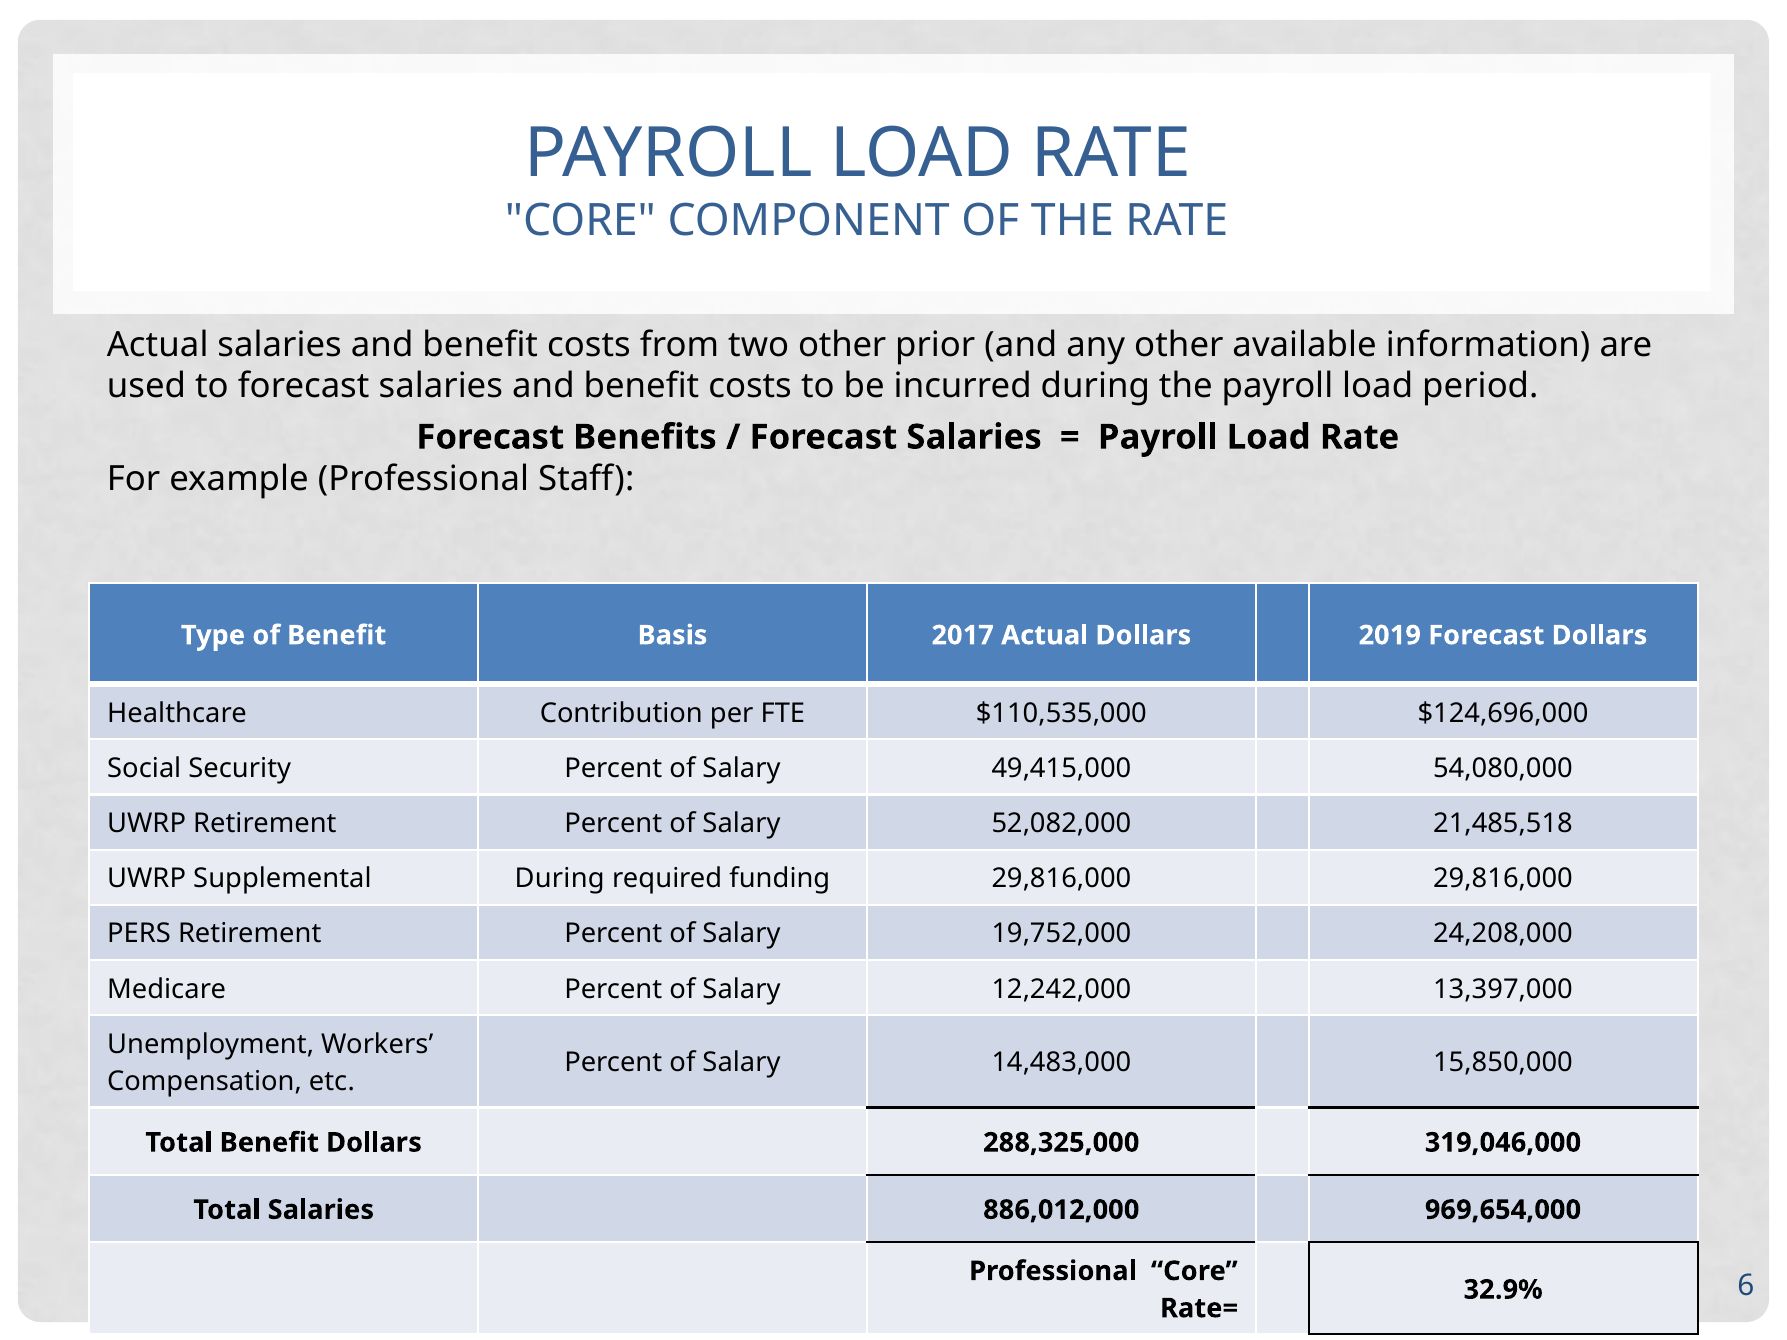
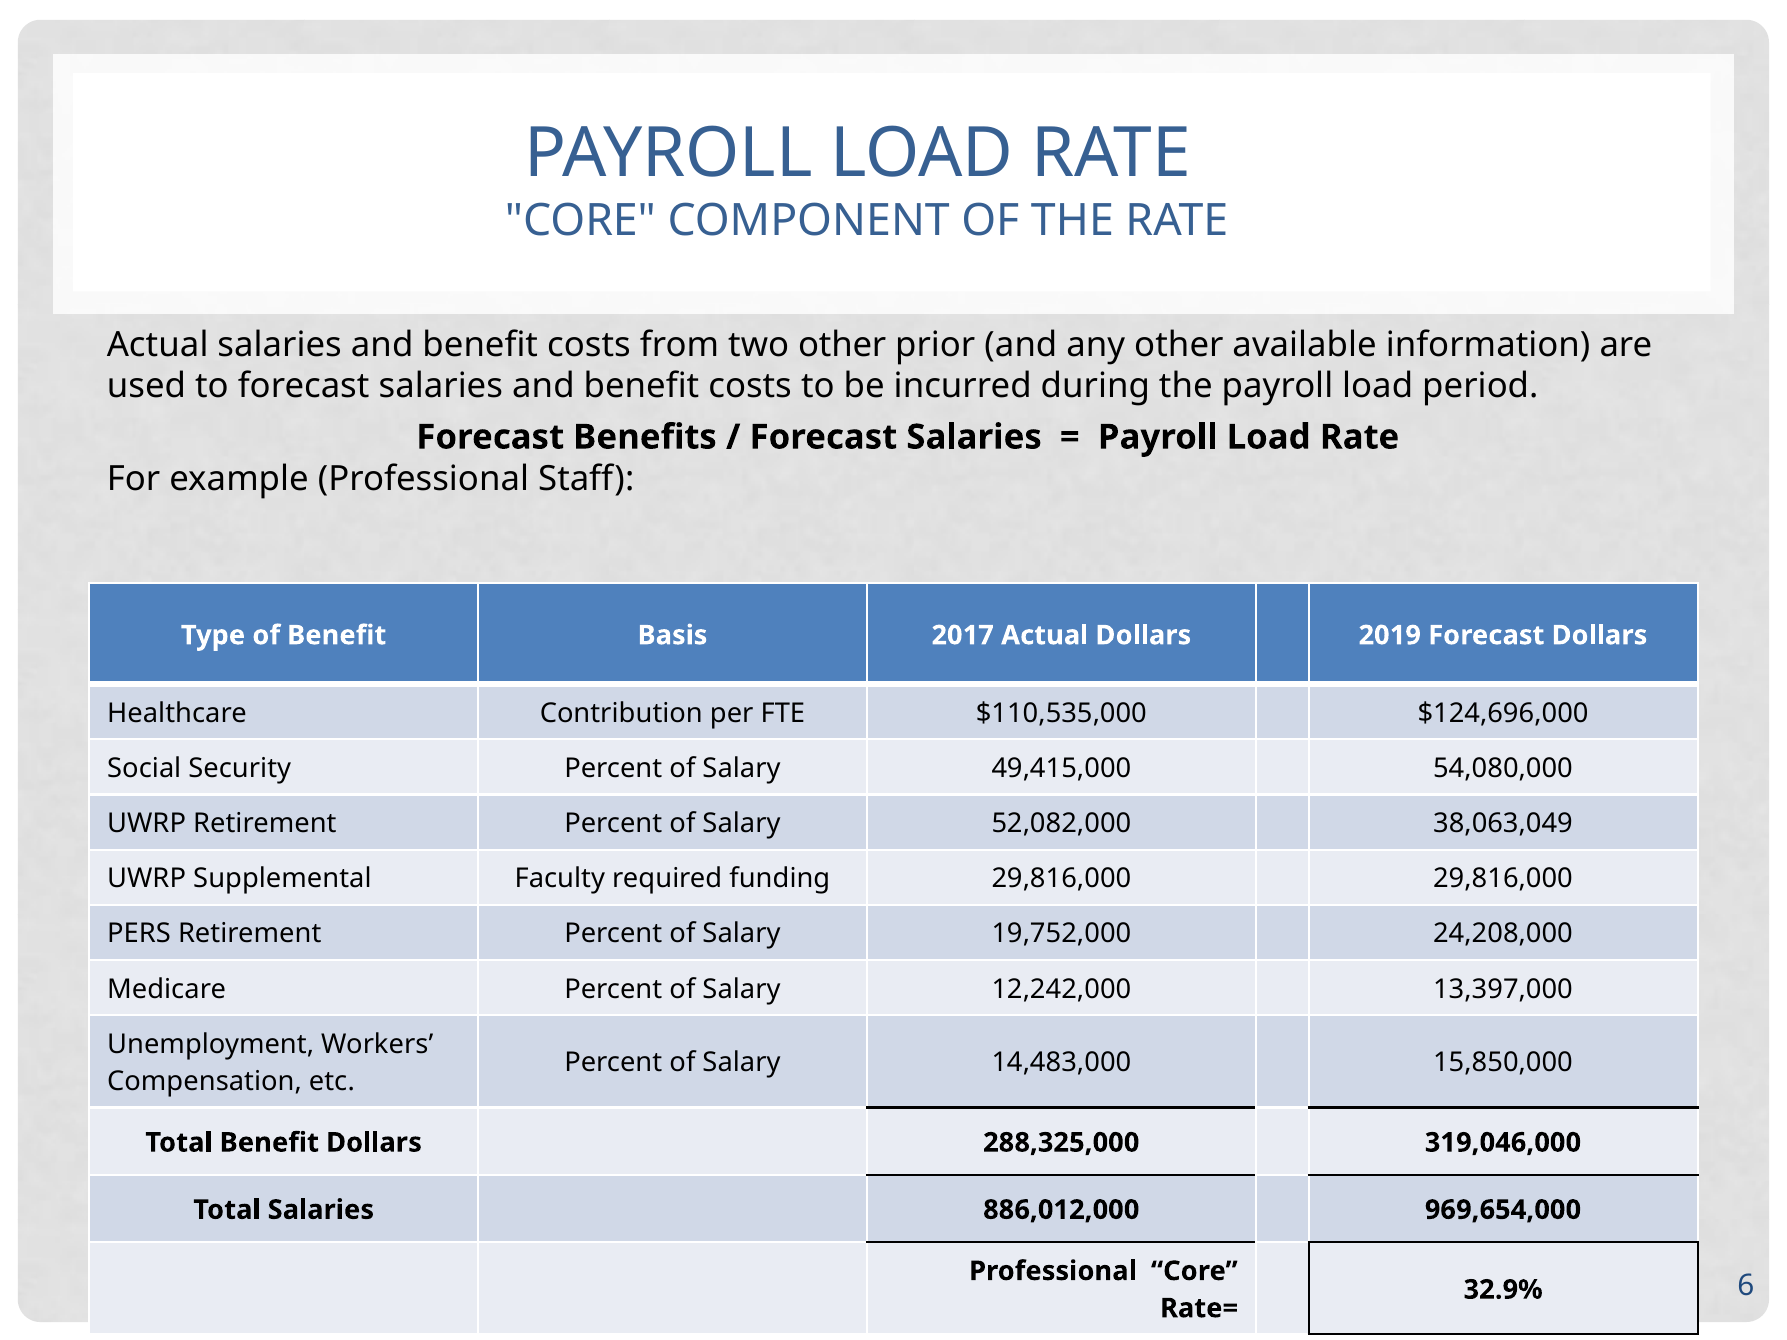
21,485,518: 21,485,518 -> 38,063,049 (1503, 824)
Supplemental During: During -> Faculty (560, 879)
